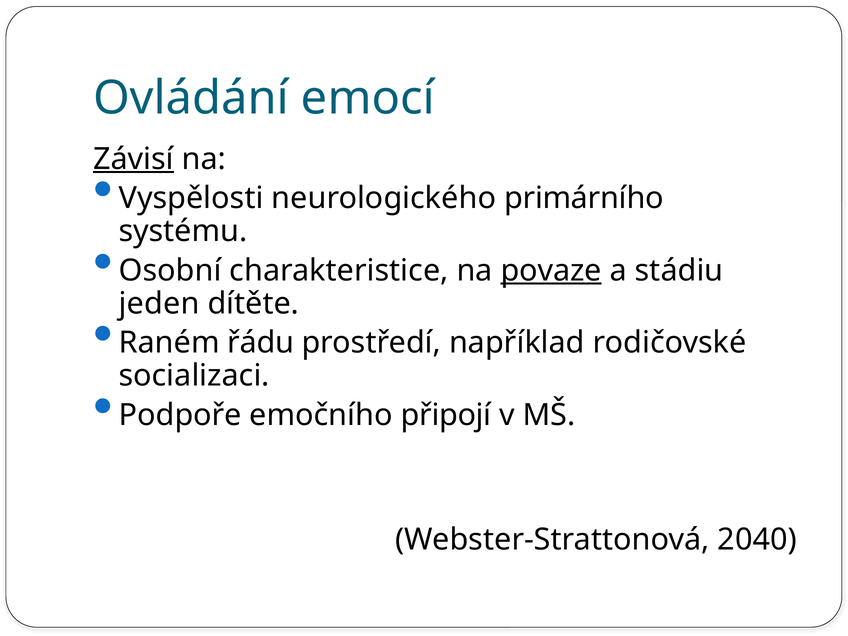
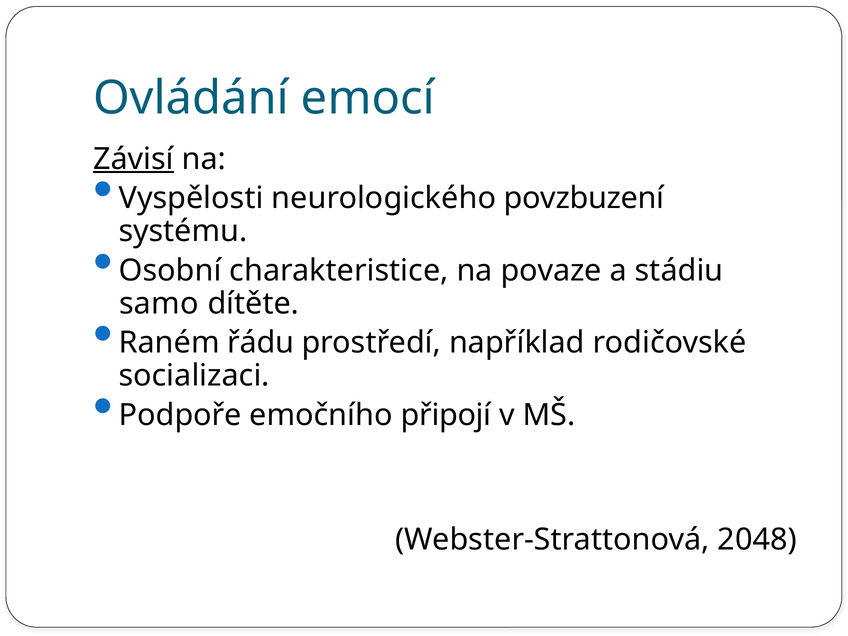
primárního: primárního -> povzbuzení (584, 198)
povaze underline: present -> none (551, 270)
jeden: jeden -> samo (159, 303)
2040: 2040 -> 2048 (757, 540)
